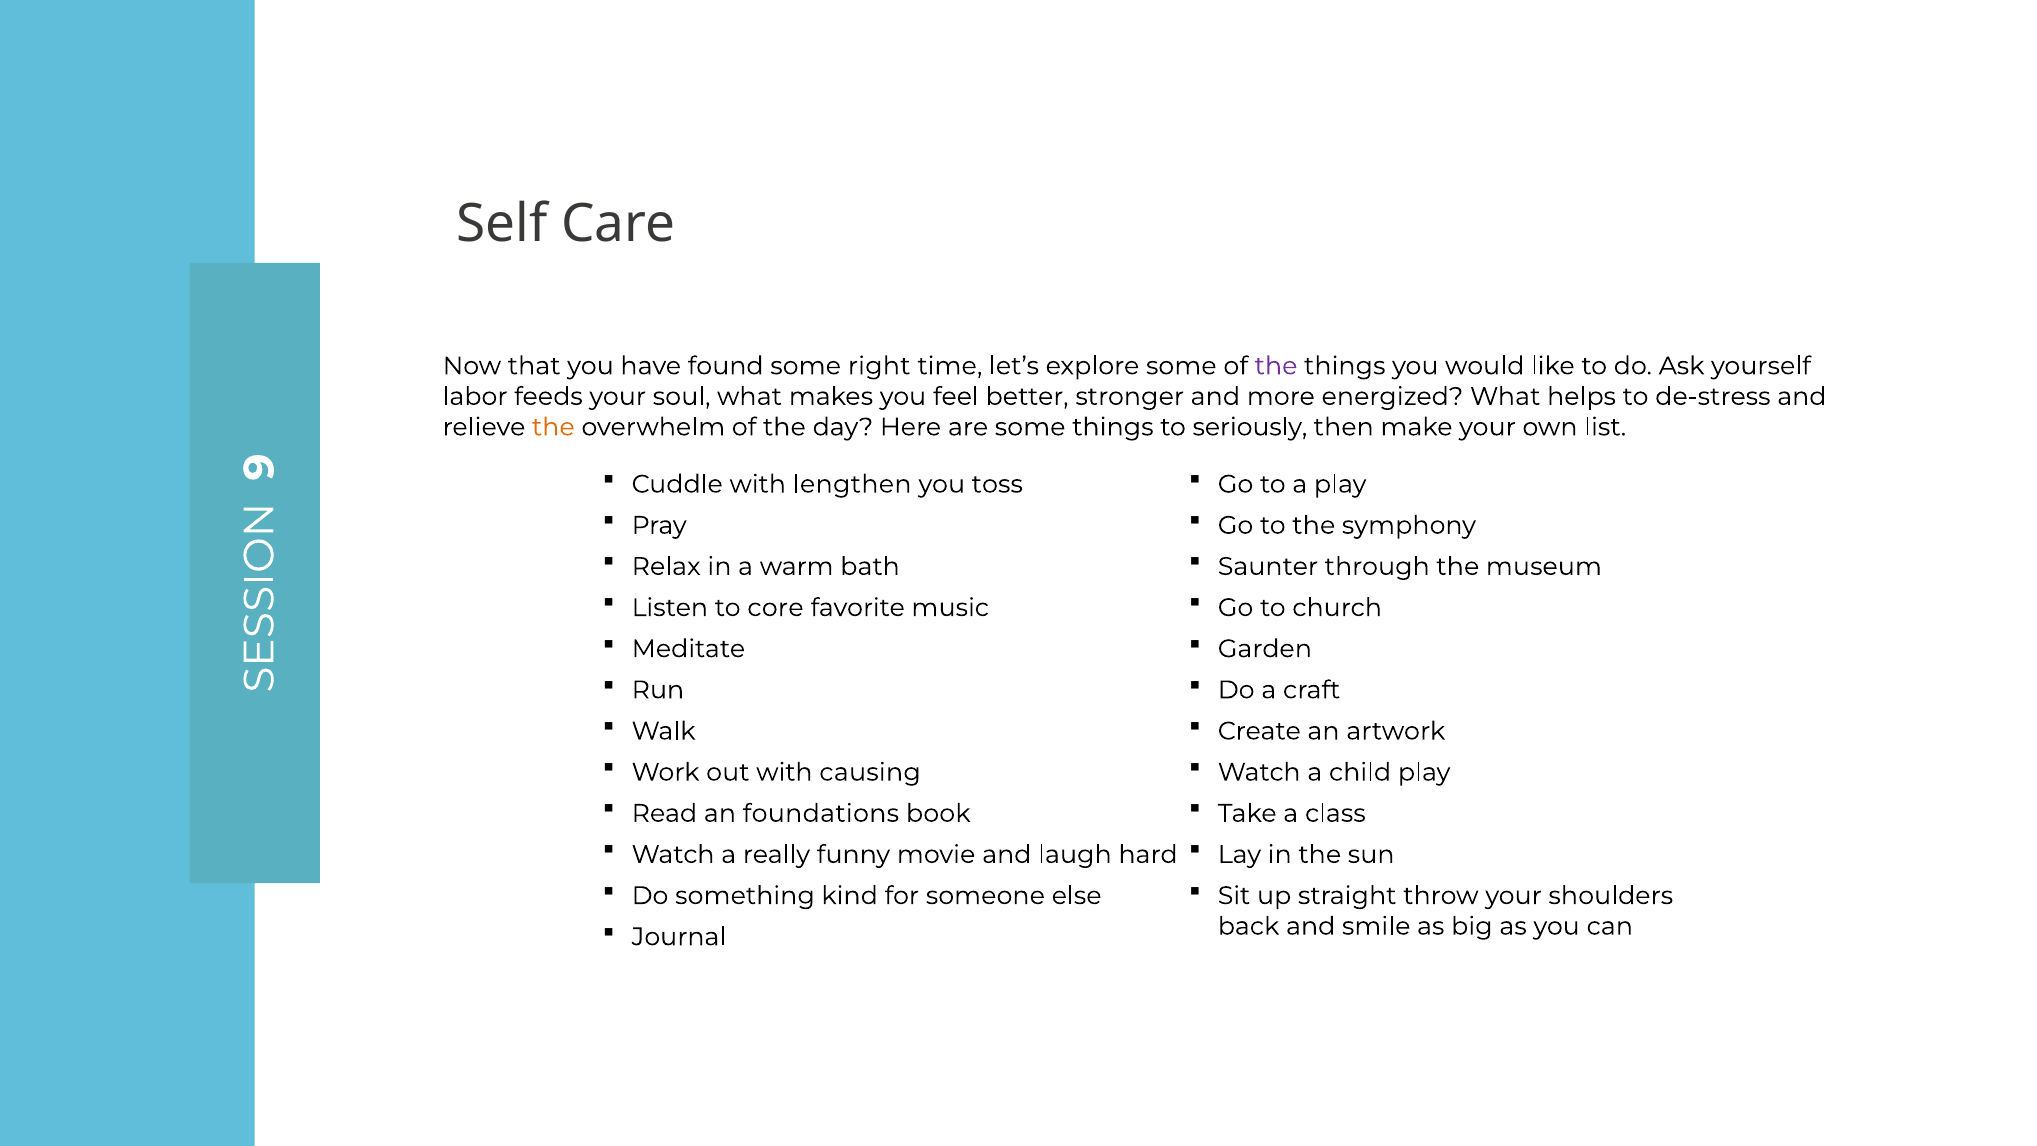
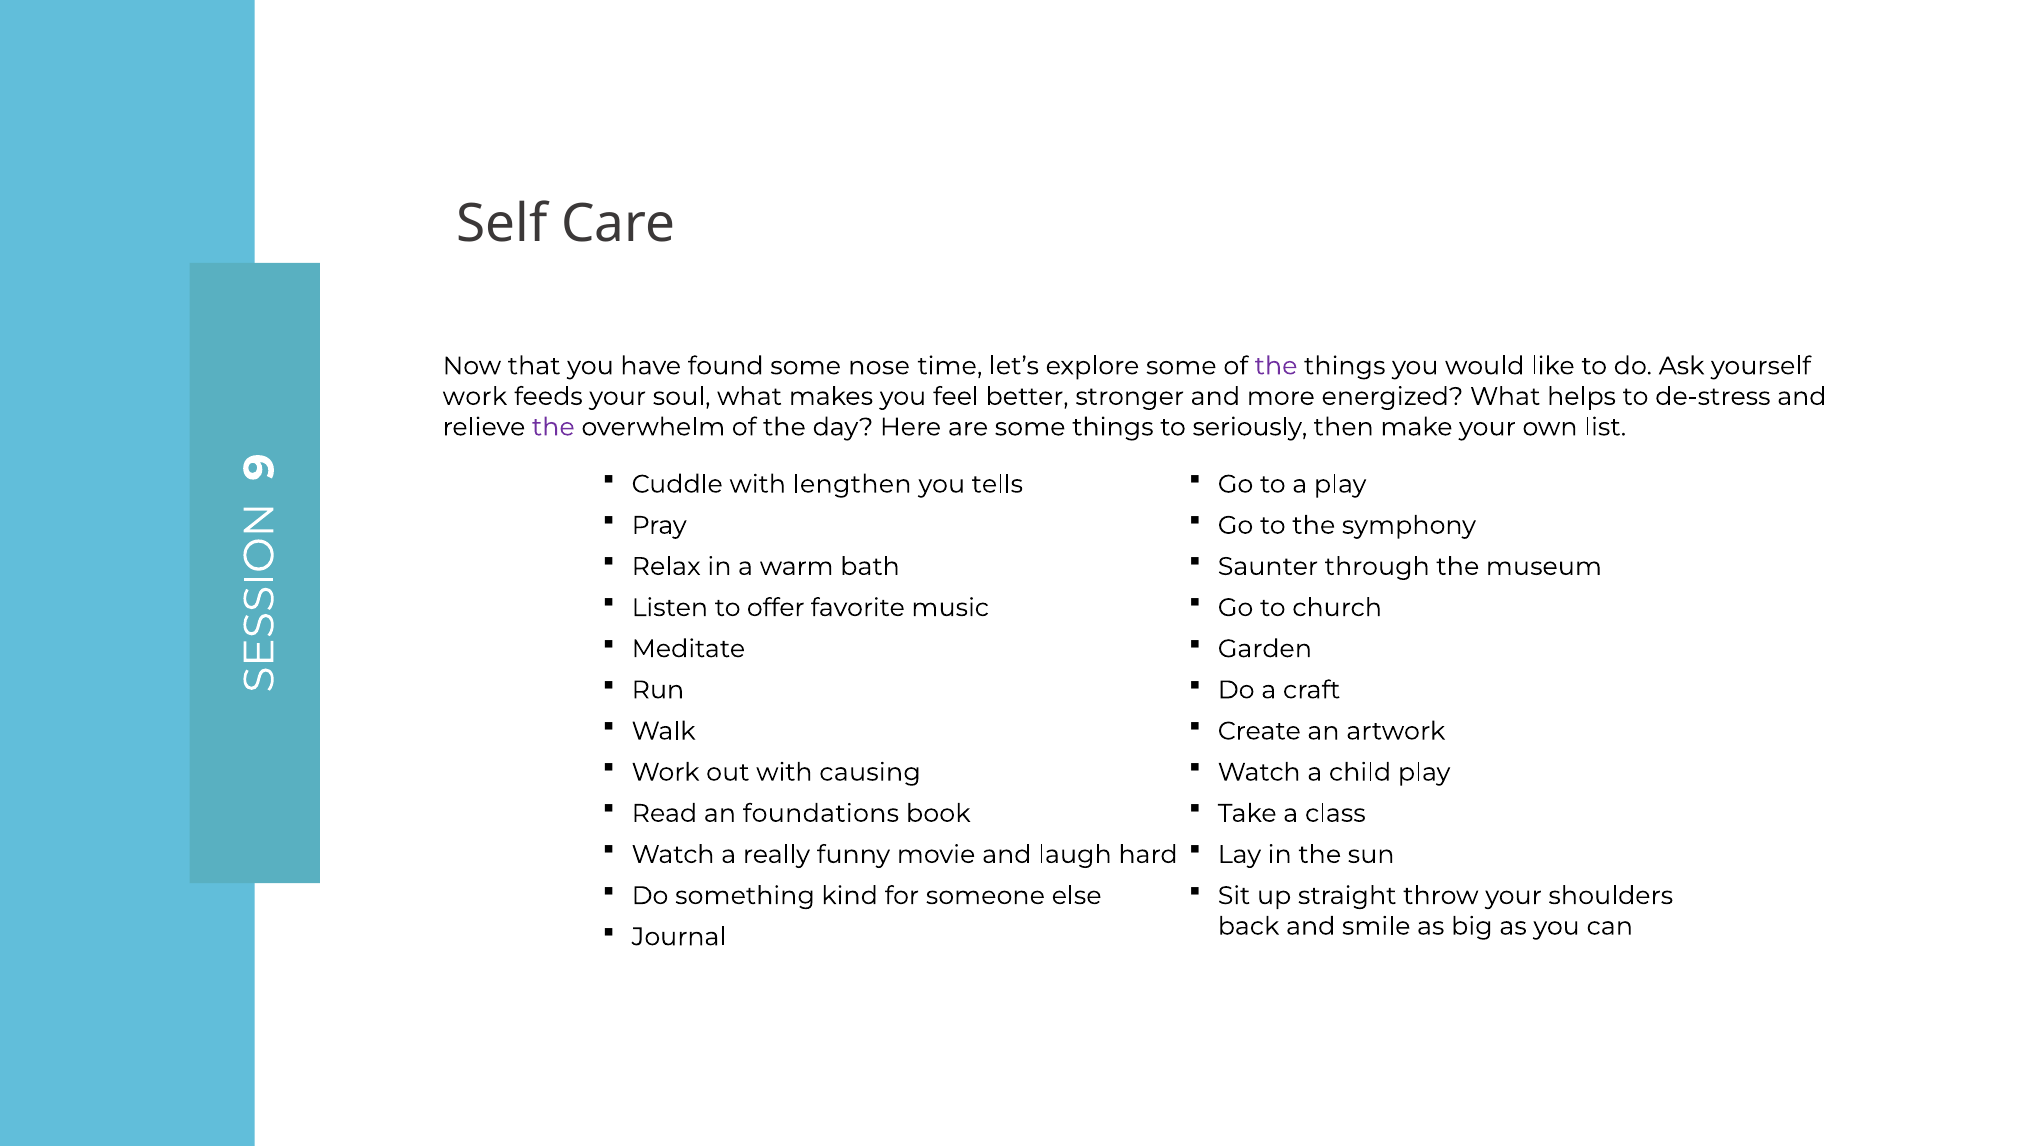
right: right -> nose (879, 366)
labor: labor -> work (475, 397)
the colour: orange -> purple (553, 427)
toss: toss -> tells (997, 484)
core: core -> offer (776, 608)
